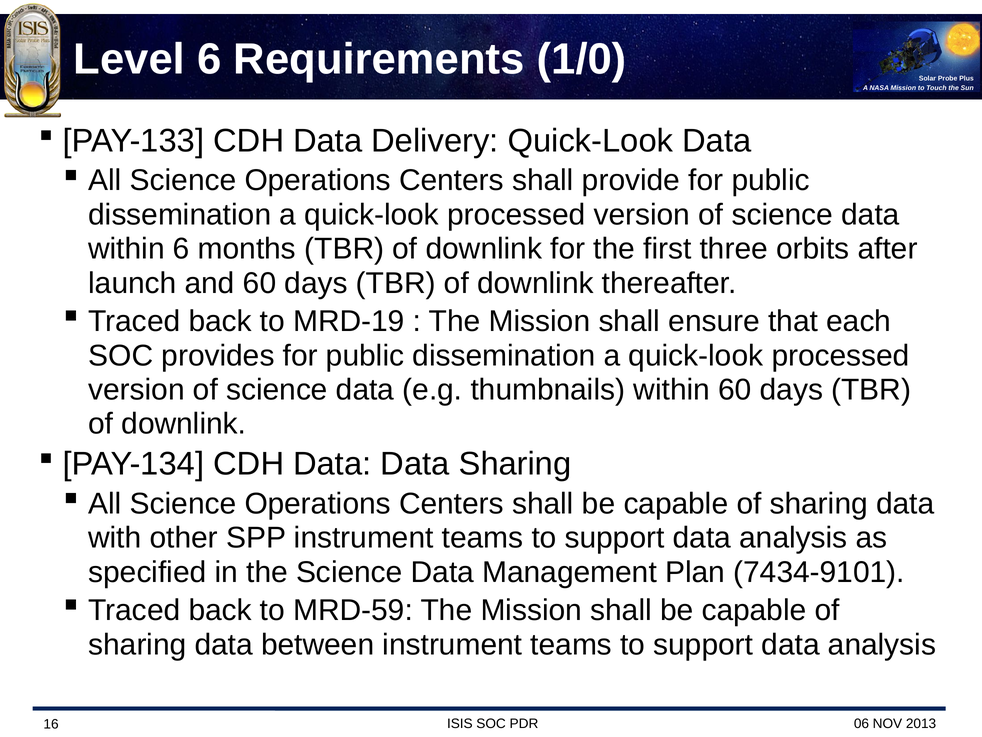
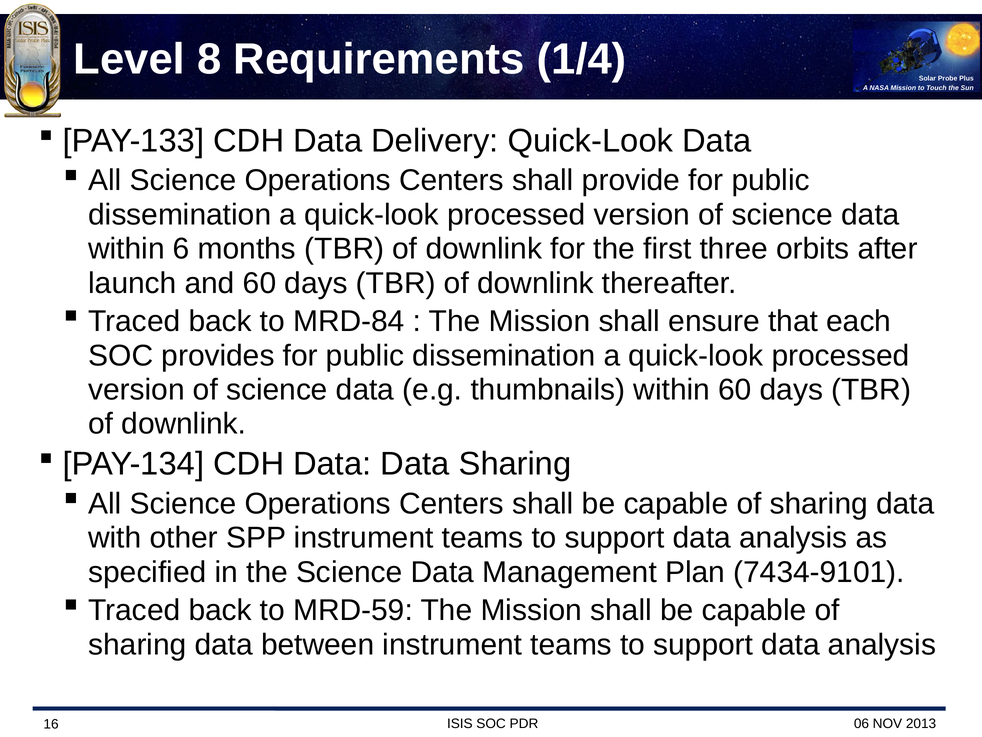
Level 6: 6 -> 8 (209, 59)
1/0: 1/0 -> 1/4 (582, 59)
MRD-19: MRD-19 -> MRD-84 (349, 321)
